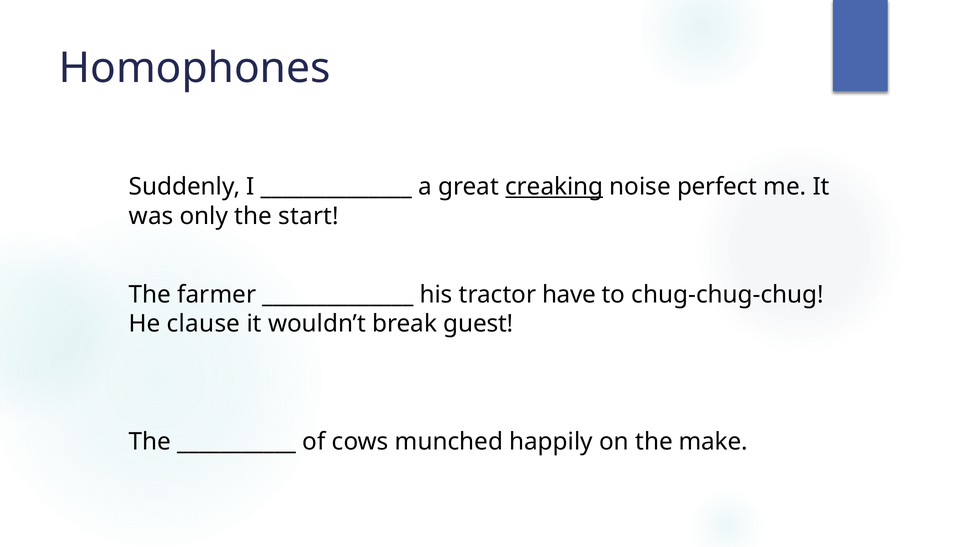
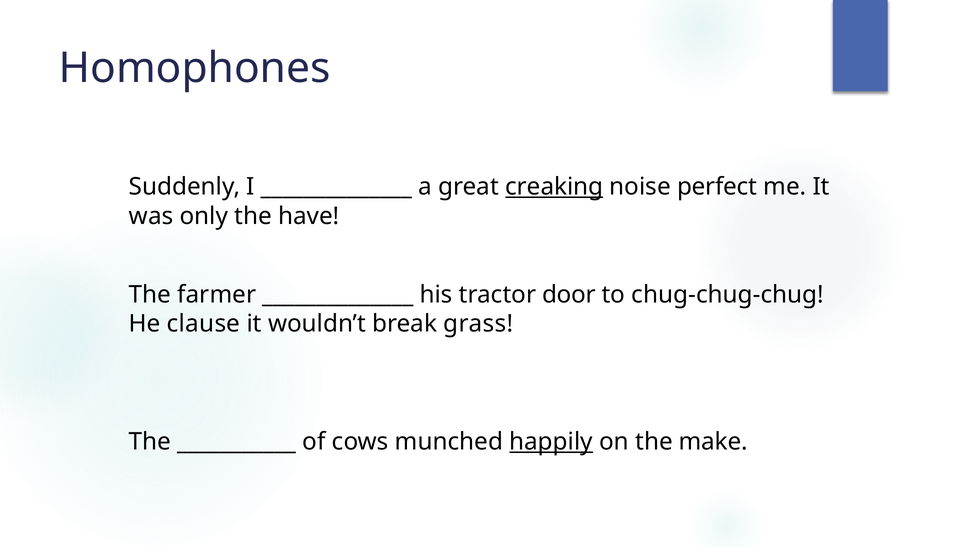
start: start -> have (309, 216)
have: have -> door (569, 295)
guest: guest -> grass (478, 324)
happily underline: none -> present (551, 442)
